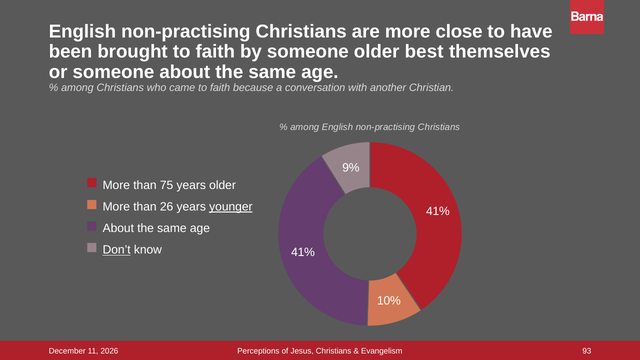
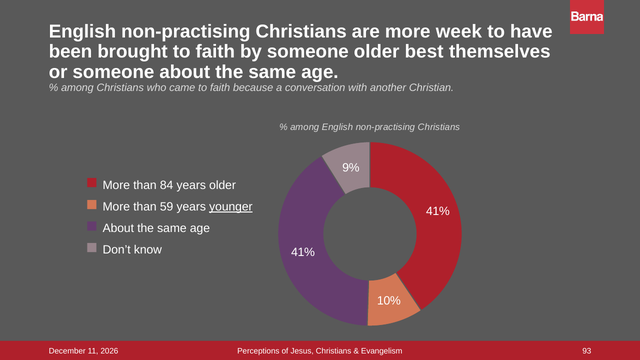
close: close -> week (459, 32)
75: 75 -> 84 (167, 185)
26: 26 -> 59 (167, 207)
Don’t underline: present -> none (117, 250)
